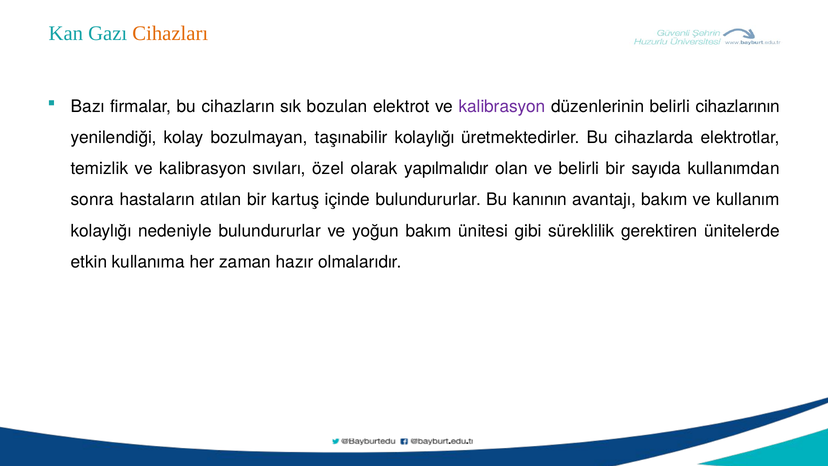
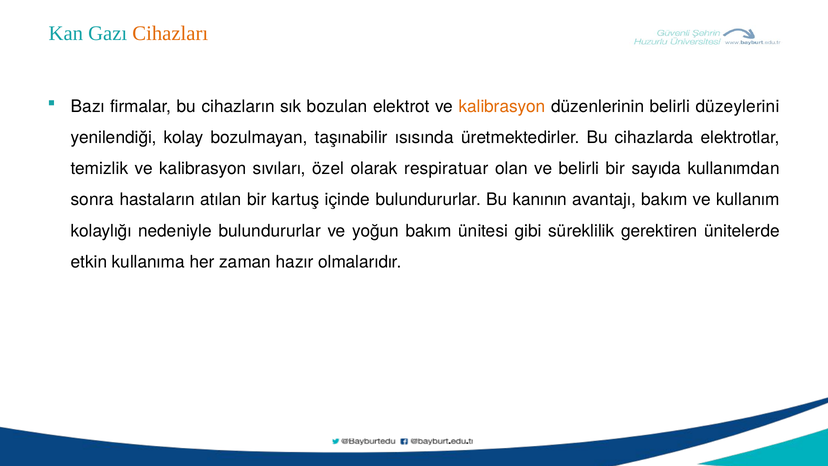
kalibrasyon colour: purple -> orange (502, 106)
cihazlarının: cihazlarının -> düzeylerini (738, 106)
taşınabilir kolaylığı: kolaylığı -> ısısında (424, 137)
yapılmalıdır: yapılmalıdır -> respiratuar (446, 169)
